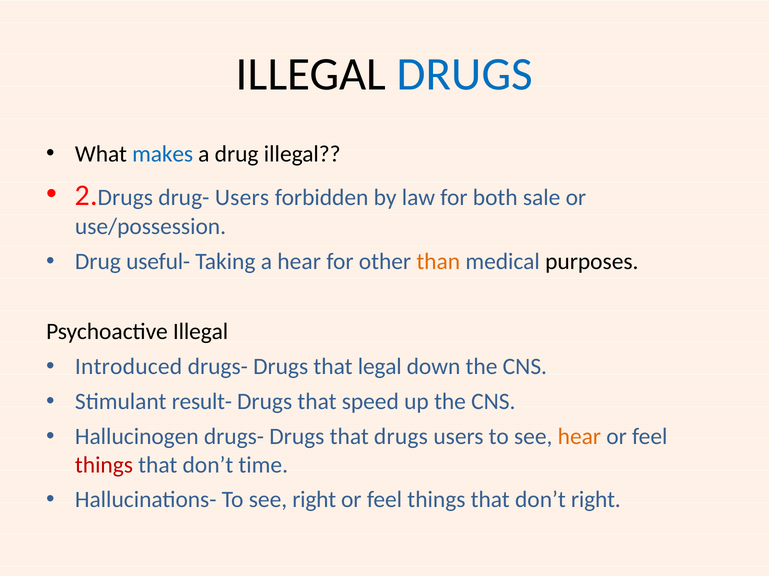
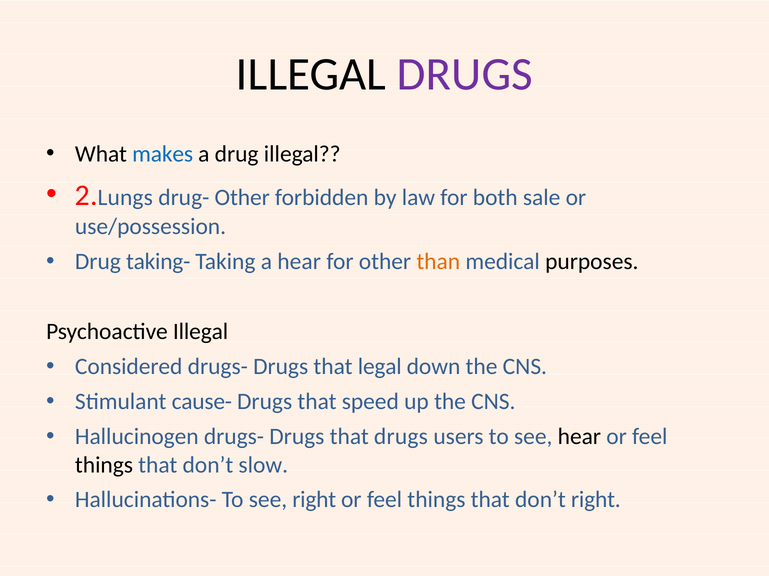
DRUGS colour: blue -> purple (465, 74)
Drugs: Drugs -> Lungs (125, 198)
drug- Users: Users -> Other (242, 198)
useful-: useful- -> taking- (158, 262)
Introduced: Introduced -> Considered (129, 367)
result-: result- -> cause- (202, 402)
hear colour: orange -> black (579, 437)
things colour: red -> black (104, 465)
time: time -> slow (263, 465)
